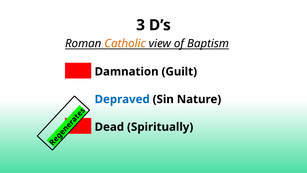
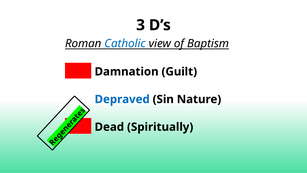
Catholic colour: orange -> blue (125, 44)
